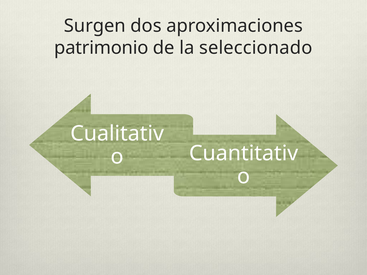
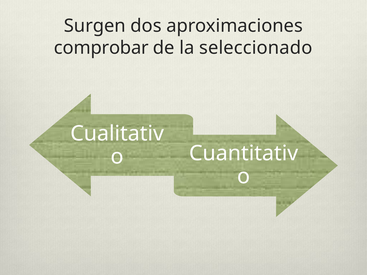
patrimonio: patrimonio -> comprobar (101, 48)
